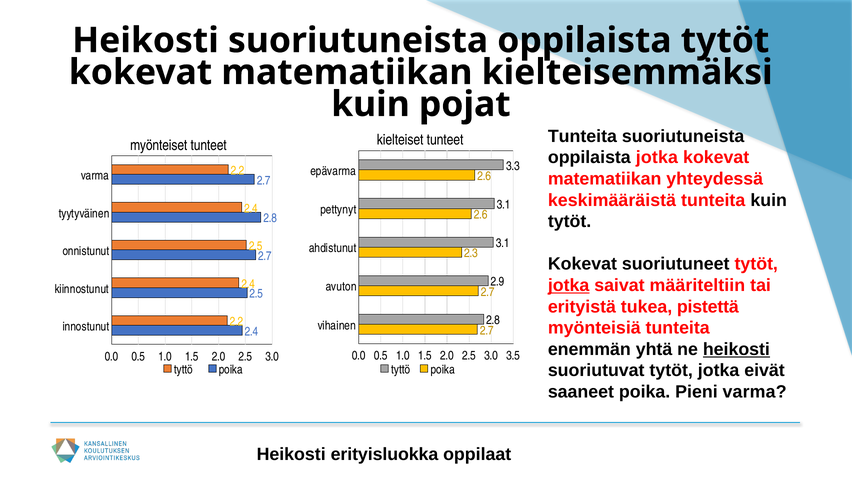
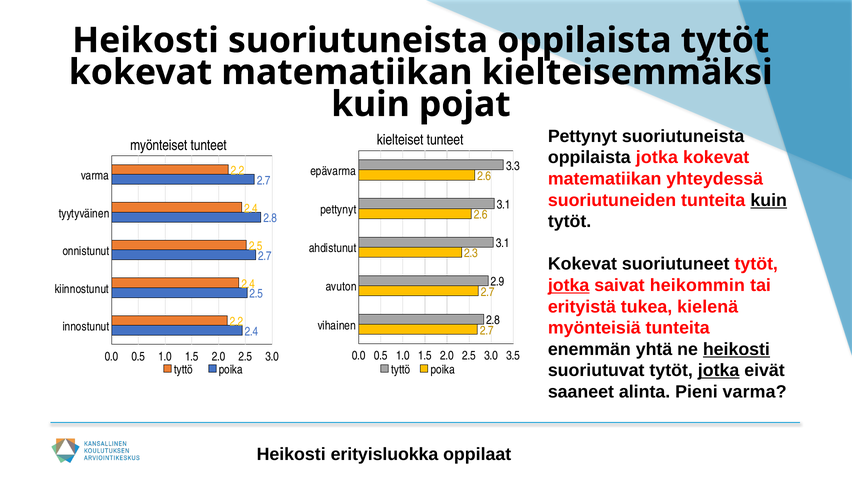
Tunteita: Tunteita -> Pettynyt (582, 136)
keskimääräistä: keskimääräistä -> suoriutuneiden (612, 200)
kuin underline: none -> present (769, 200)
määriteltiin: määriteltiin -> heikommin (697, 286)
pistettä: pistettä -> kielenä (708, 307)
jotka underline: none -> present (719, 371)
saaneet poika: poika -> alinta (645, 392)
